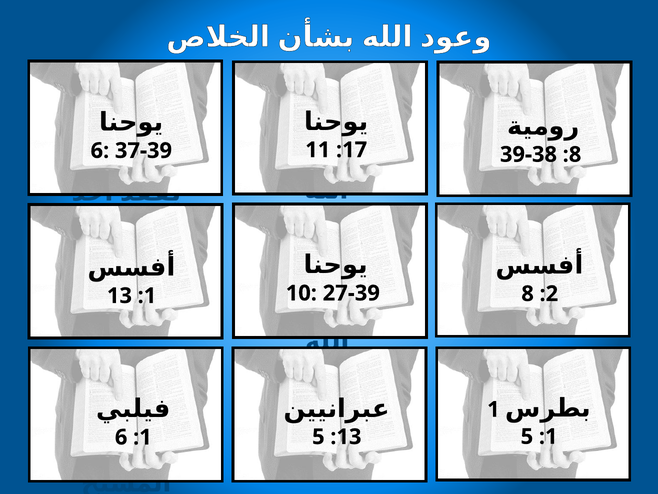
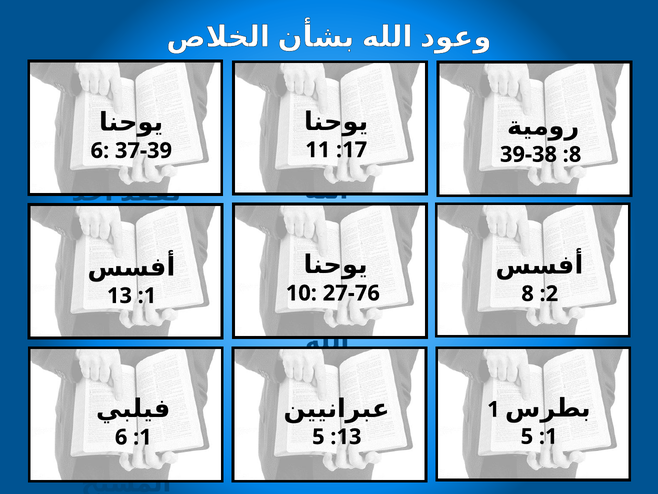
27-39: 27-39 -> 27-76 (351, 293)
